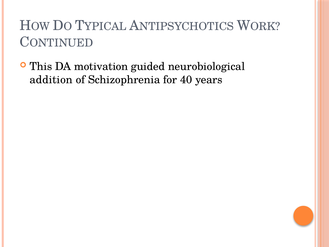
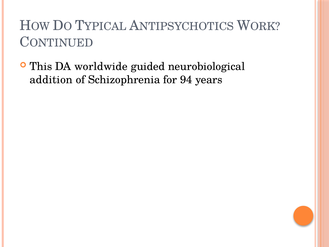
motivation: motivation -> worldwide (101, 67)
40: 40 -> 94 (186, 80)
